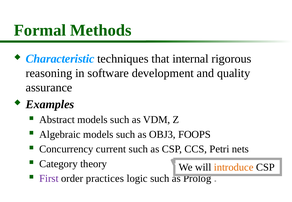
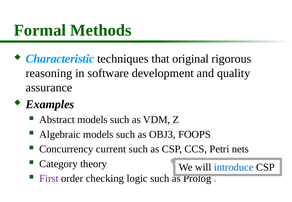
internal: internal -> original (191, 59)
introduce colour: orange -> blue (234, 167)
practices: practices -> checking (105, 179)
